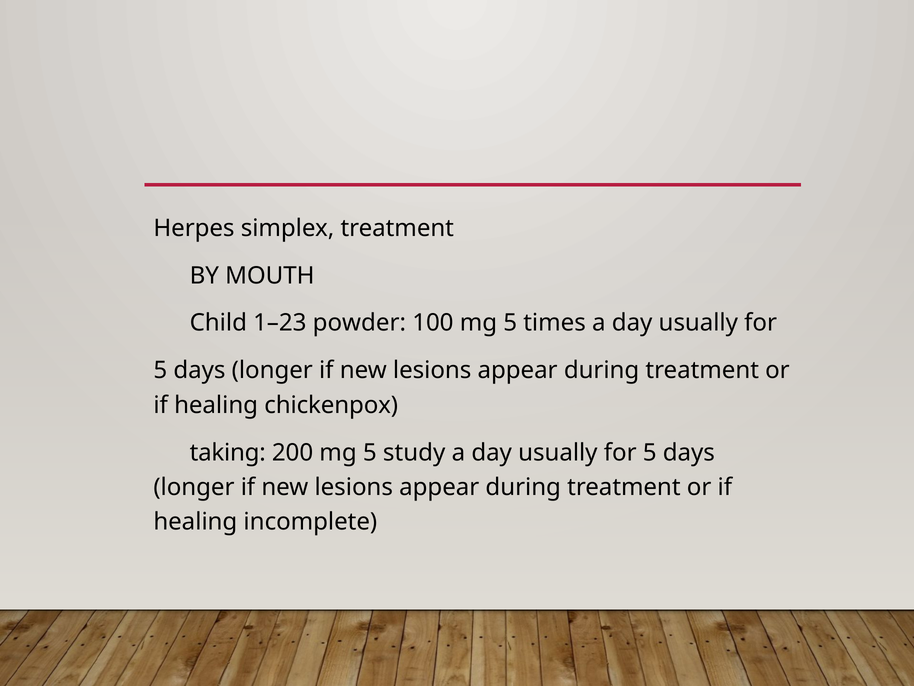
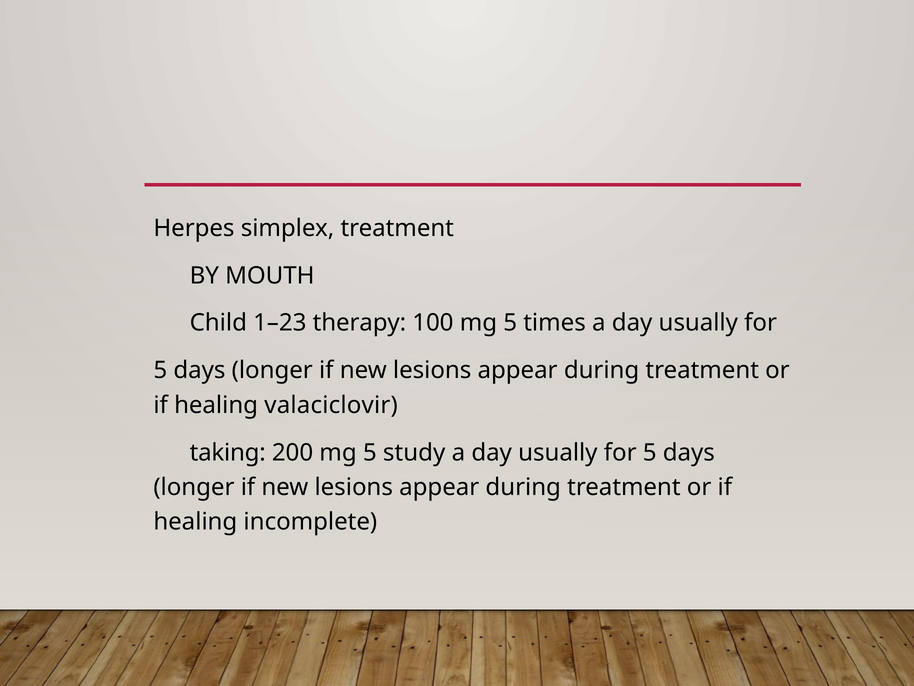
powder: powder -> therapy (359, 323)
chickenpox: chickenpox -> valaciclovir (331, 405)
